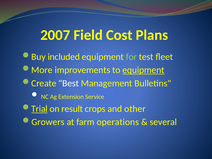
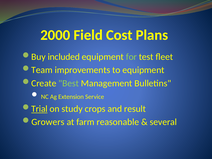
2007: 2007 -> 2000 (55, 35)
More: More -> Team (42, 70)
equipment underline: present -> none (143, 70)
Best colour: white -> light green (69, 83)
result: result -> study (72, 109)
other: other -> result (135, 109)
operations: operations -> reasonable (118, 122)
